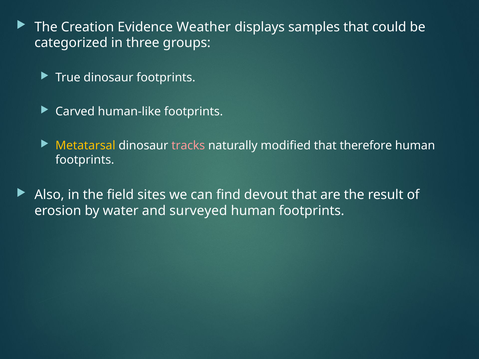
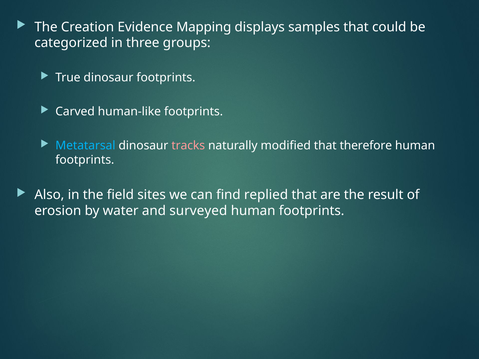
Weather: Weather -> Mapping (204, 27)
Metatarsal colour: yellow -> light blue (85, 146)
devout: devout -> replied (266, 195)
